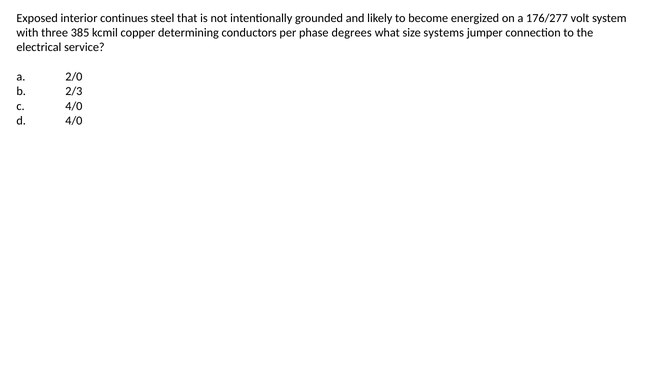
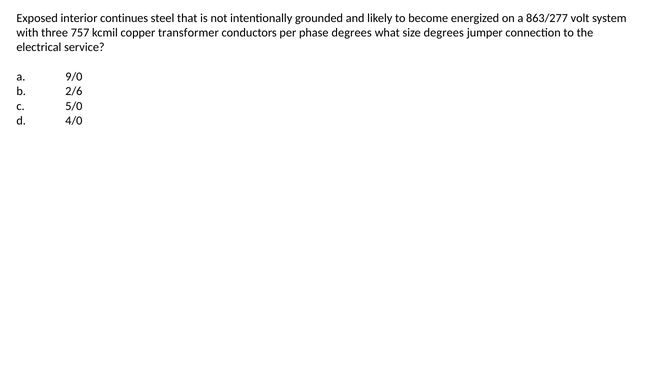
176/277: 176/277 -> 863/277 (547, 18)
385: 385 -> 757 (80, 33)
determining: determining -> transformer (188, 33)
size systems: systems -> degrees (444, 33)
2/0: 2/0 -> 9/0 (74, 77)
2/3: 2/3 -> 2/6 (74, 91)
c 4/0: 4/0 -> 5/0 (74, 106)
